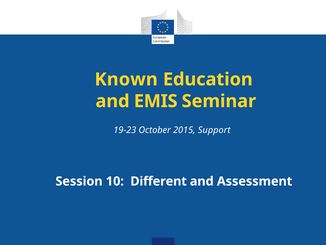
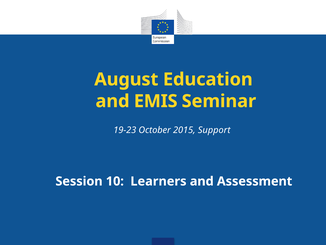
Known: Known -> August (126, 79)
Different: Different -> Learners (158, 181)
